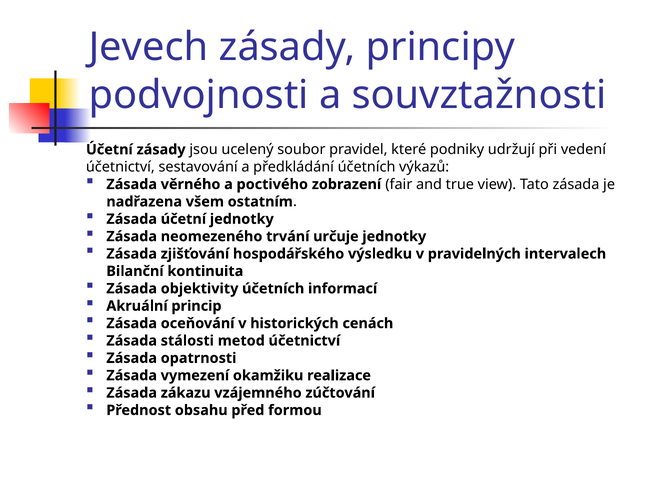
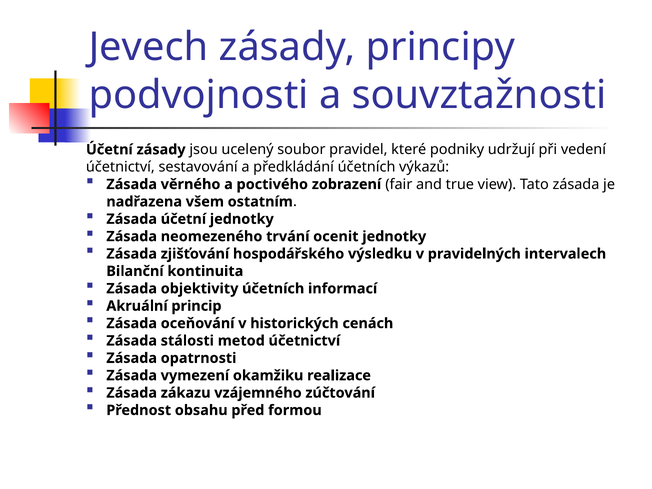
určuje: určuje -> ocenit (336, 236)
